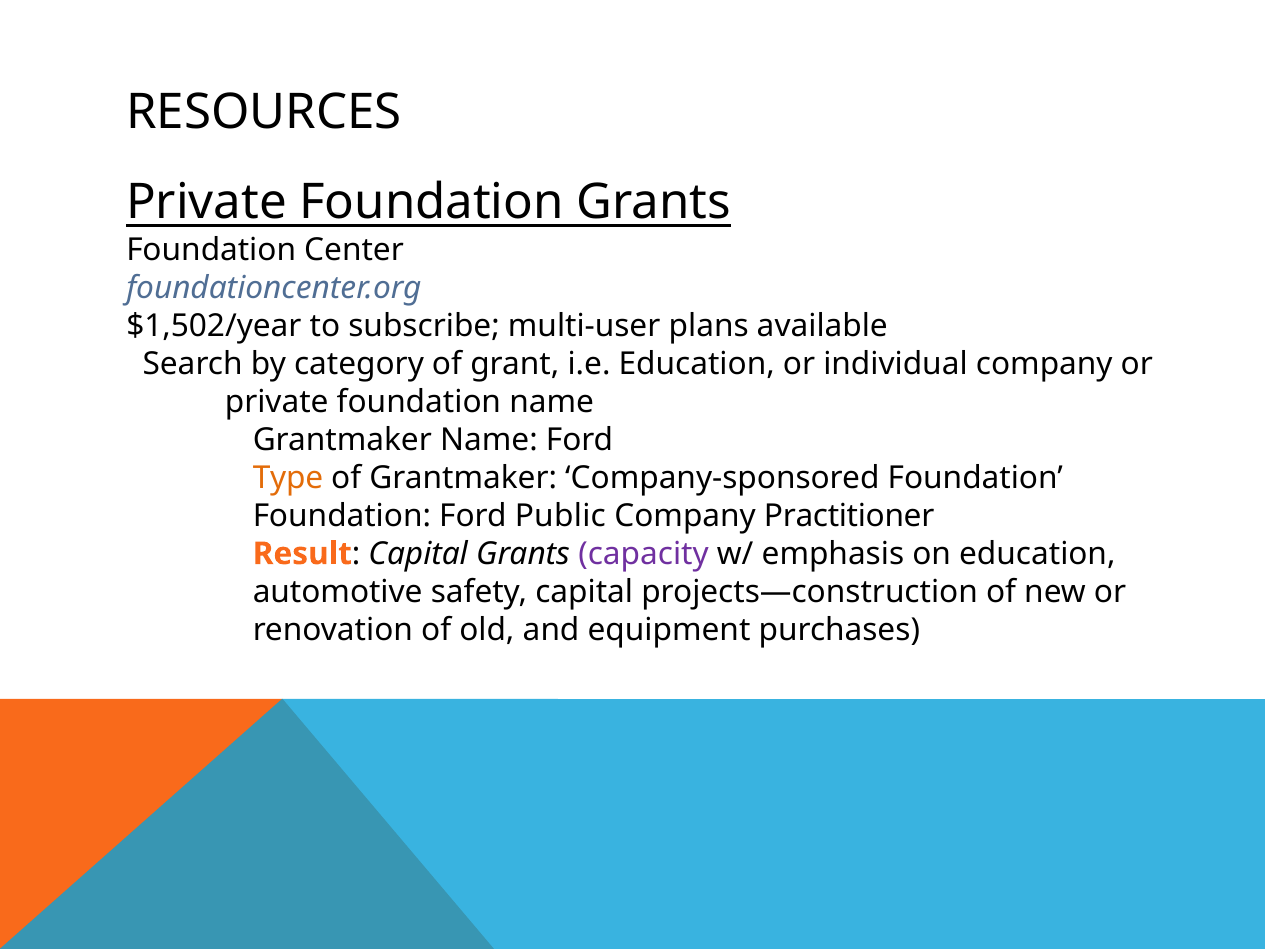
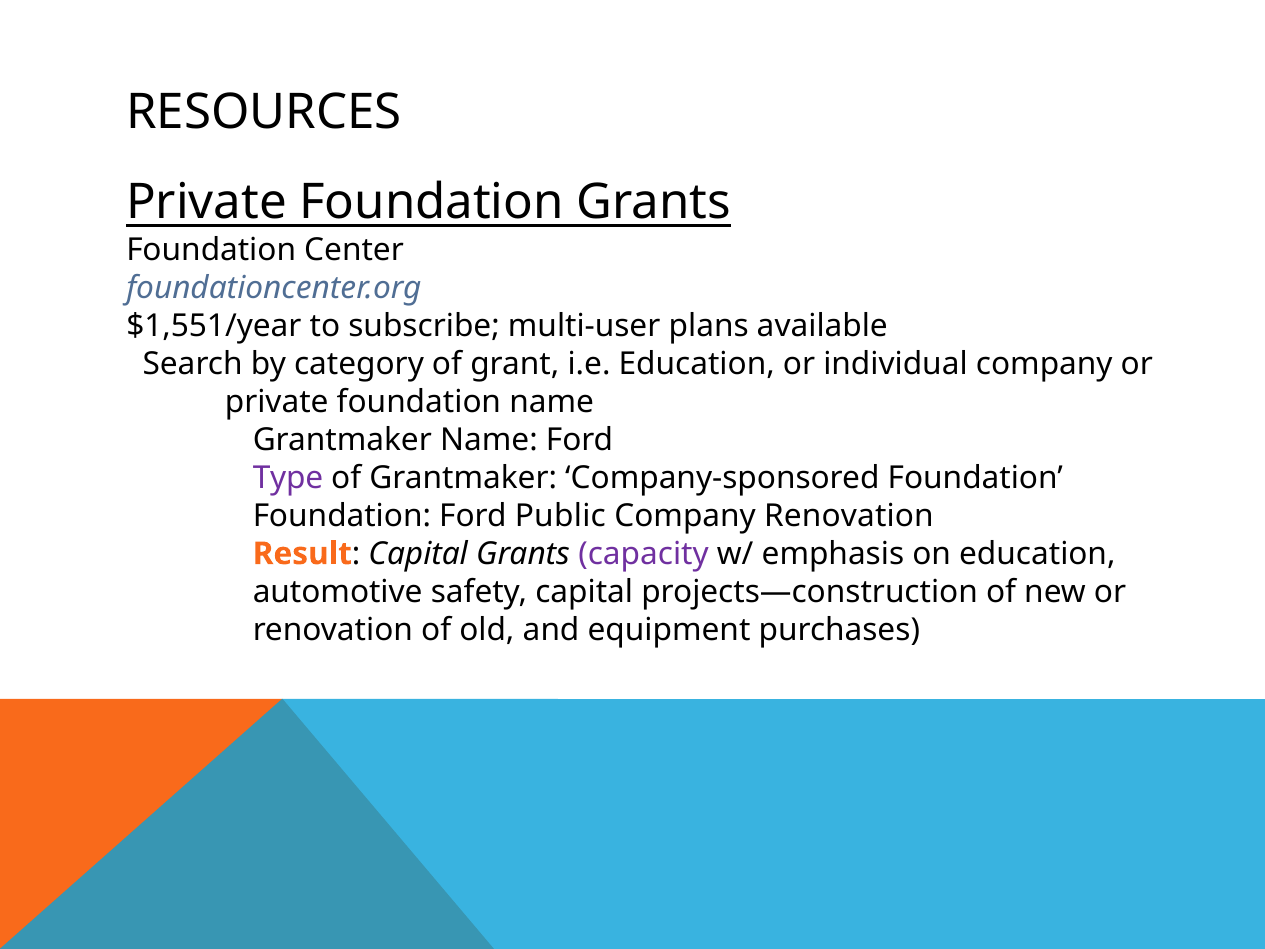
$1,502/year: $1,502/year -> $1,551/year (214, 326)
Type colour: orange -> purple (288, 478)
Company Practitioner: Practitioner -> Renovation (849, 516)
